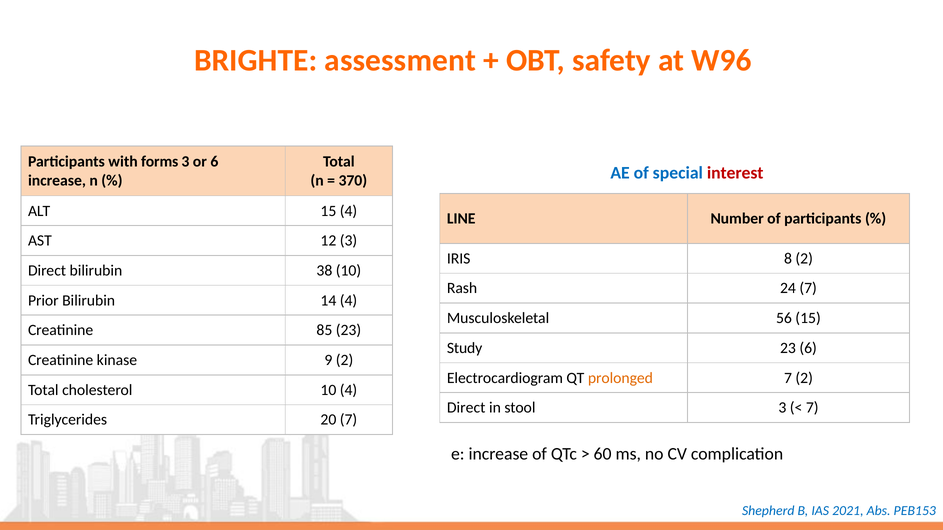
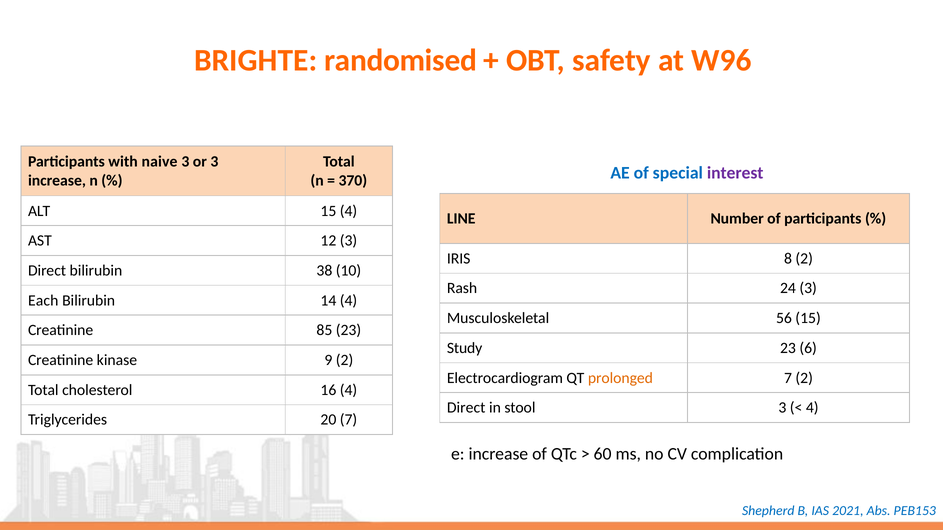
assessment: assessment -> randomised (400, 60)
forms: forms -> naive (160, 162)
or 6: 6 -> 3 (214, 162)
interest colour: red -> purple (735, 173)
24 7: 7 -> 3 (808, 289)
Prior: Prior -> Each (43, 301)
cholesterol 10: 10 -> 16 (328, 390)
7: 7 -> 4 (812, 408)
